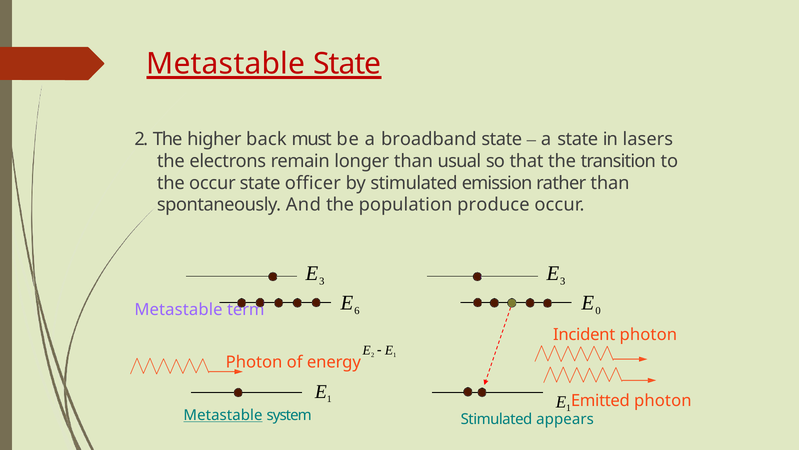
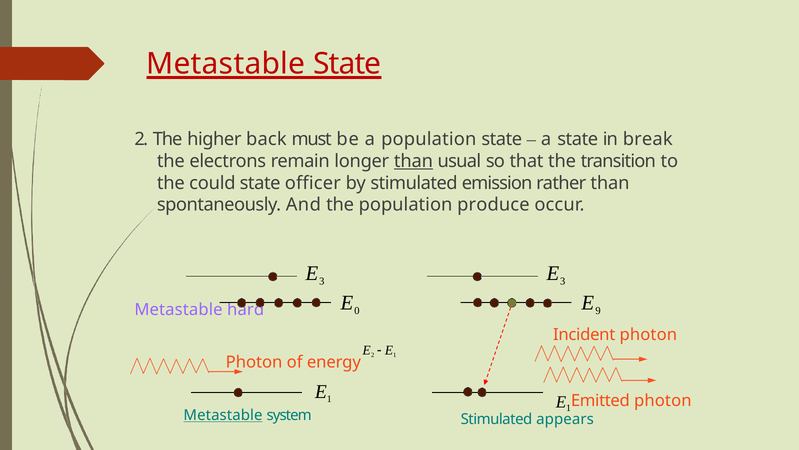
a broadband: broadband -> population (429, 139)
lasers: lasers -> break (648, 139)
than underline: none -> present (413, 161)
the occur: occur -> could (212, 183)
6: 6 -> 0 (357, 310)
0: 0 -> 9 (598, 310)
term: term -> hard (246, 309)
